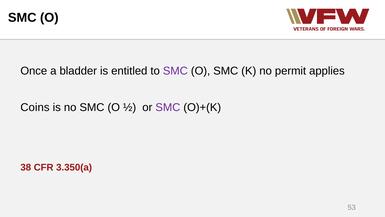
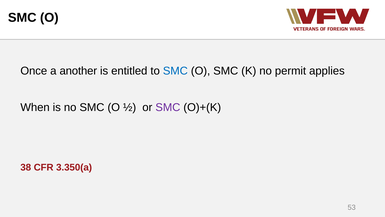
bladder: bladder -> another (78, 71)
SMC colour: purple -> blue (175, 71)
Coins: Coins -> When (35, 107)
